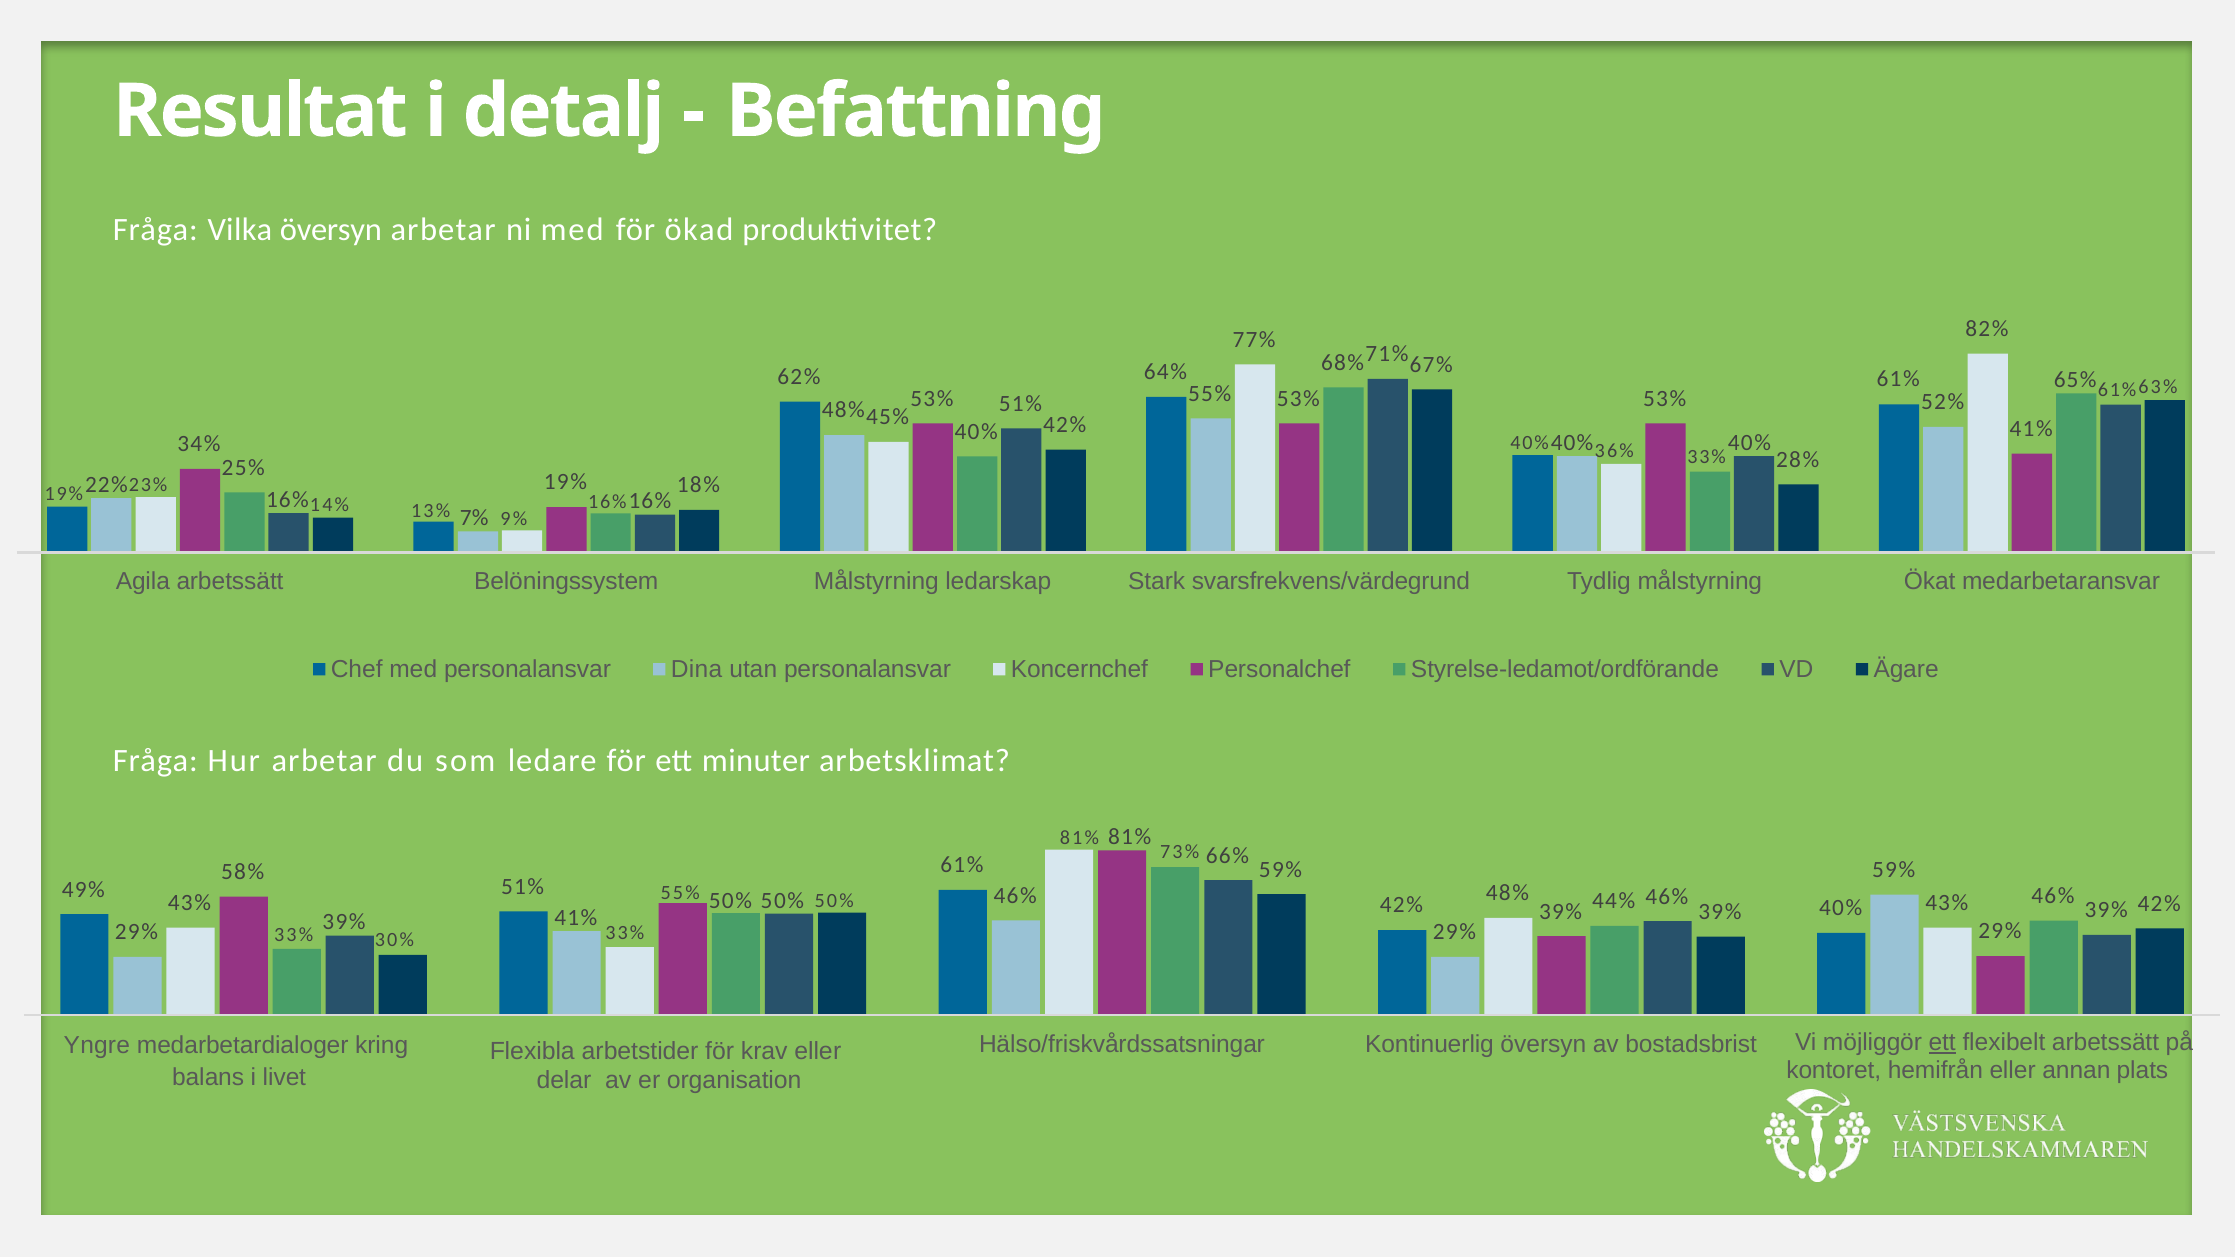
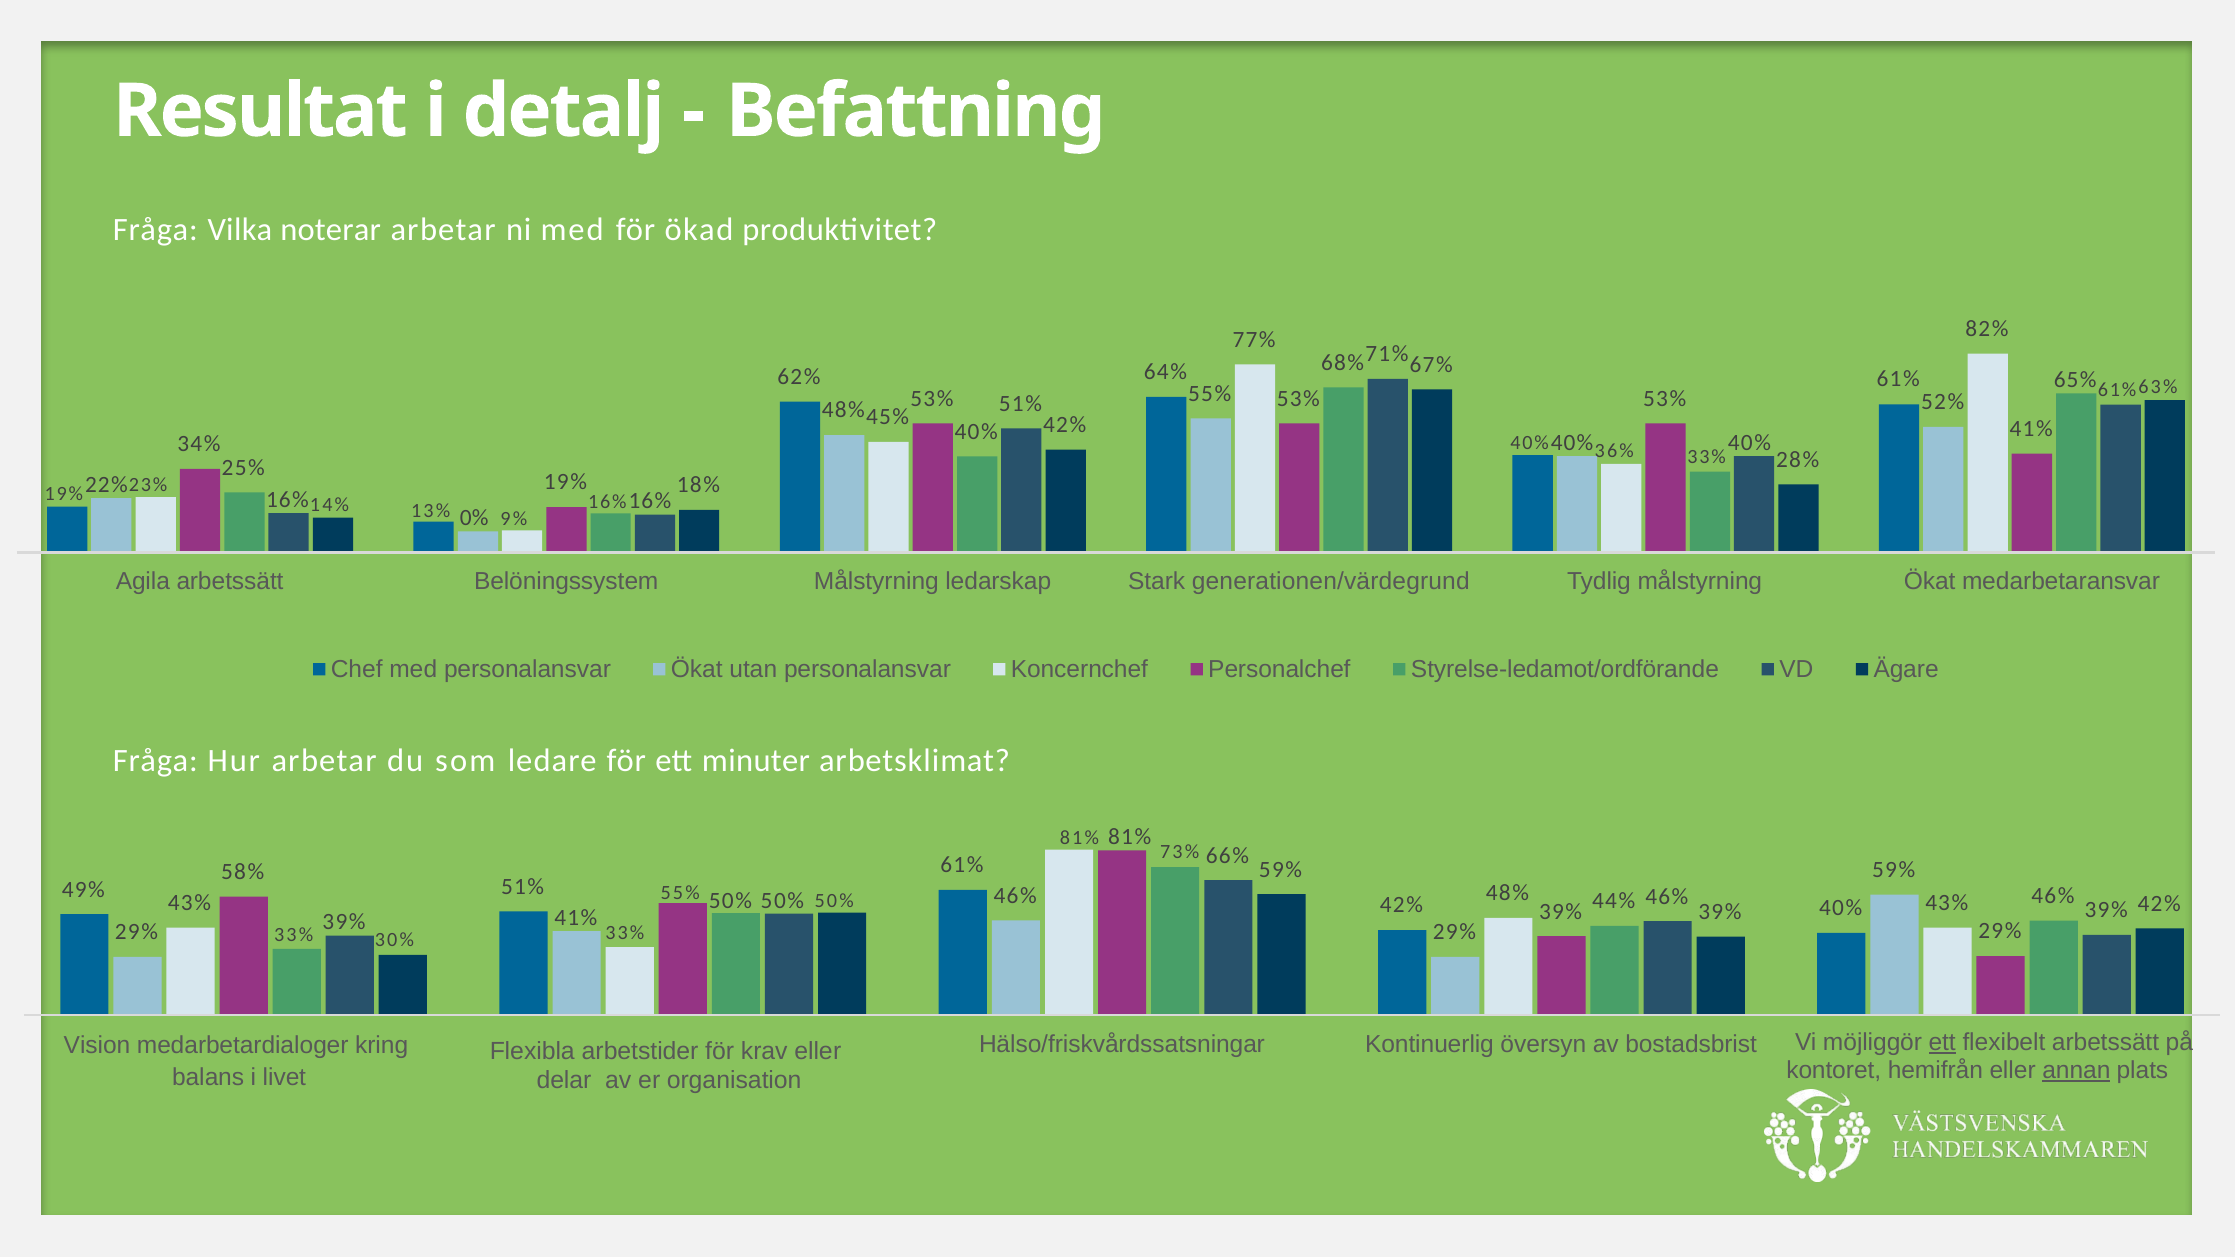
Vilka översyn: översyn -> noterar (331, 230)
7%: 7% -> 0% (474, 518)
svarsfrekvens/värdegrund: svarsfrekvens/värdegrund -> generationen/värdegrund (1331, 582)
personalansvar Dina: Dina -> Ökat (697, 669)
Yngre: Yngre -> Vision (97, 1045)
annan underline: none -> present (2076, 1071)
